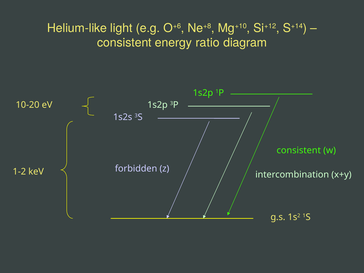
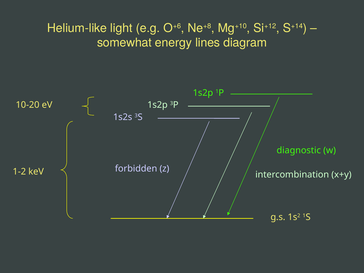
consistent: consistent -> somewhat (124, 43)
ratio: ratio -> lines (208, 43)
consistent: consistent -> diagnostic (299, 150)
